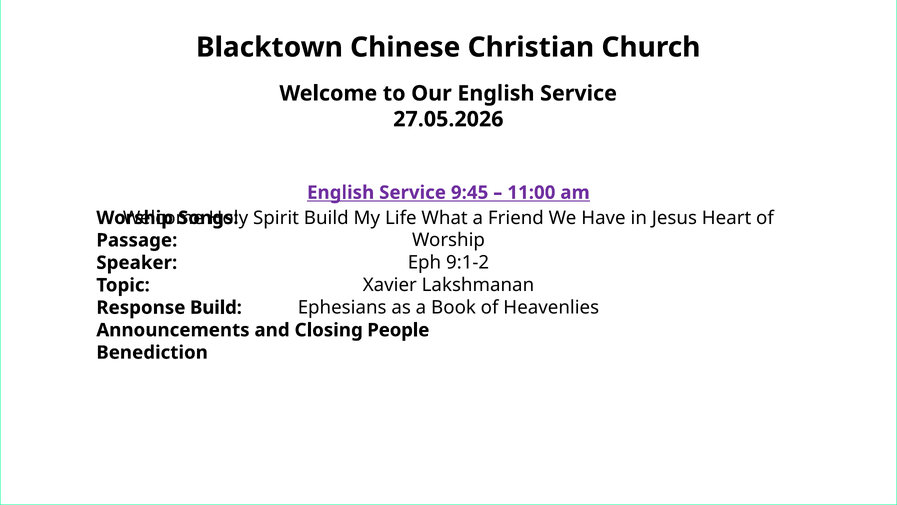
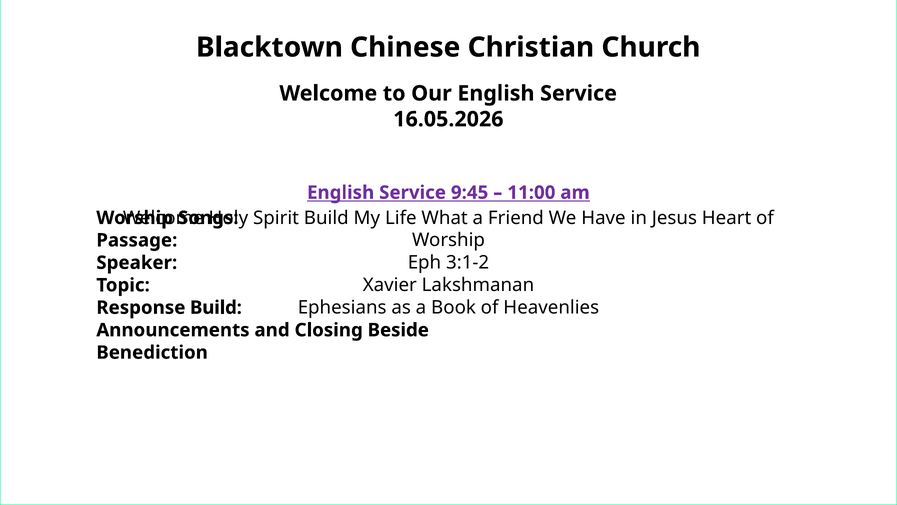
27.05.2026: 27.05.2026 -> 16.05.2026 (448, 119)
9:1-2: 9:1-2 -> 3:1-2 (468, 263)
People: People -> Beside (398, 330)
